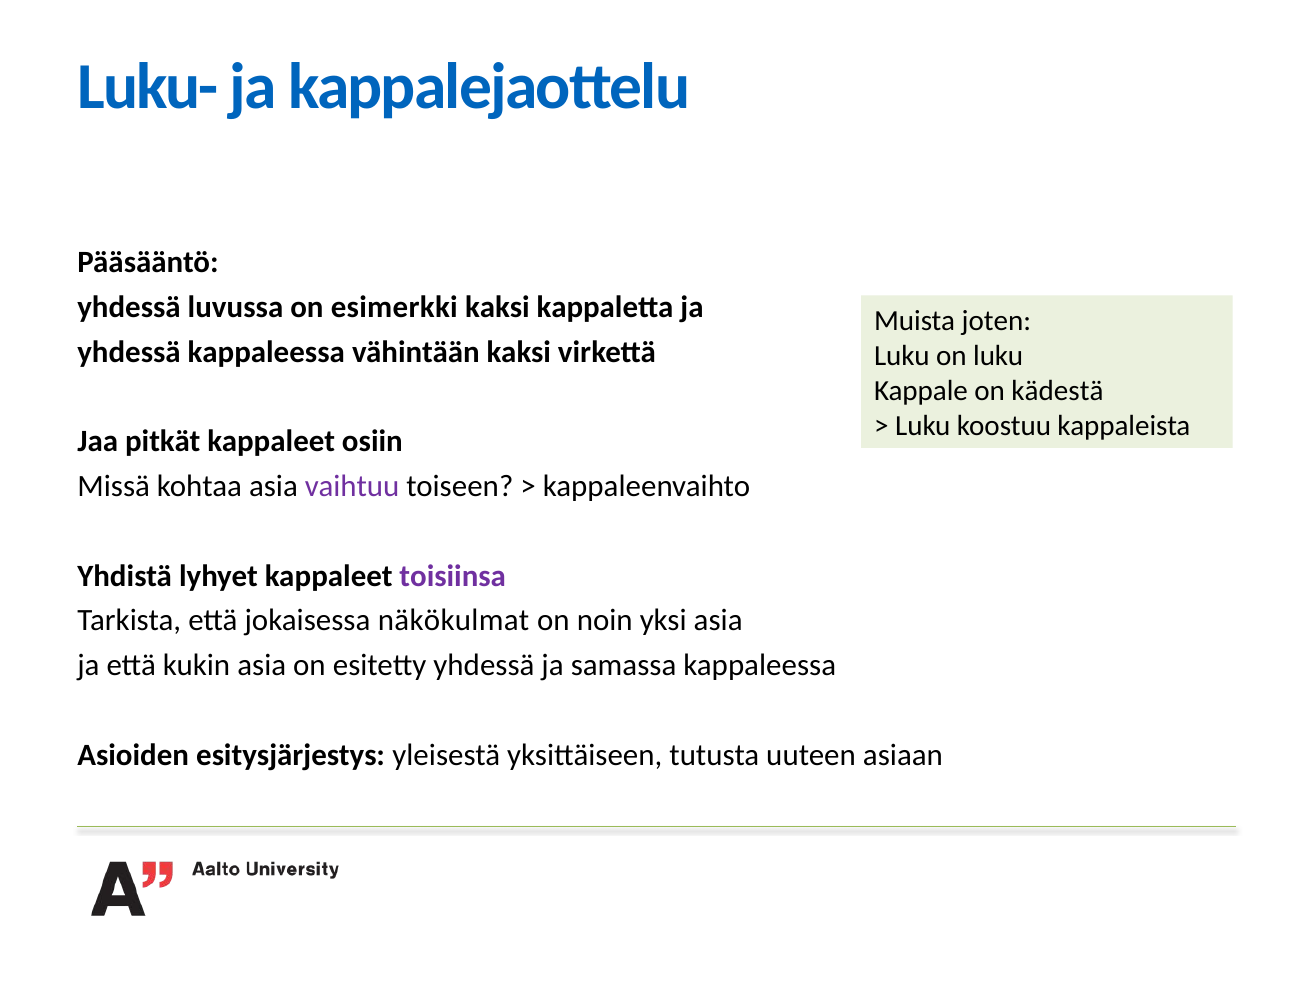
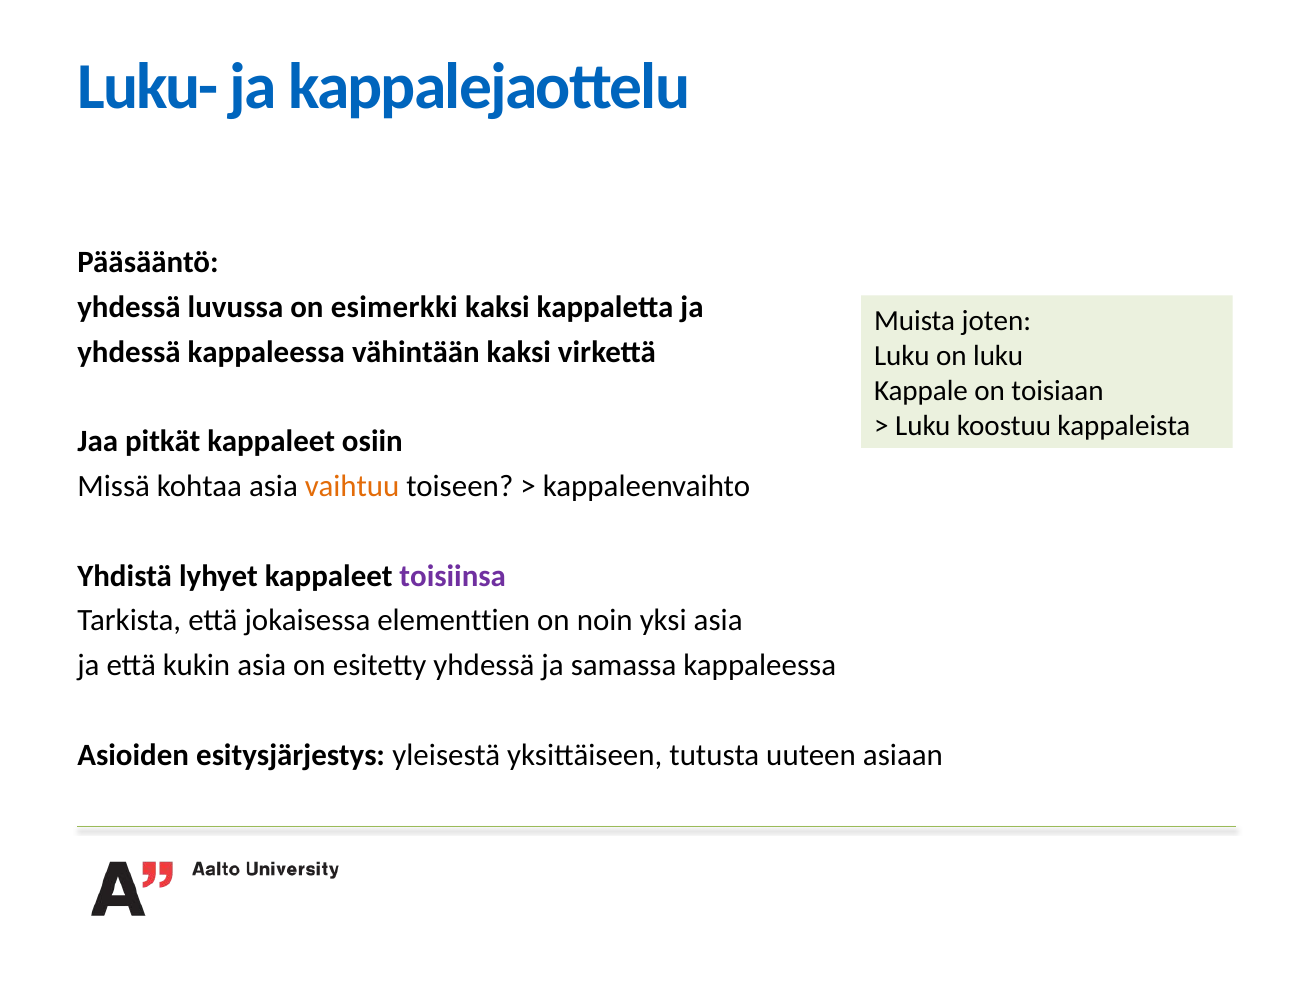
kädestä: kädestä -> toisiaan (1058, 391)
vaihtuu colour: purple -> orange (352, 486)
näkökulmat: näkökulmat -> elementtien (454, 620)
